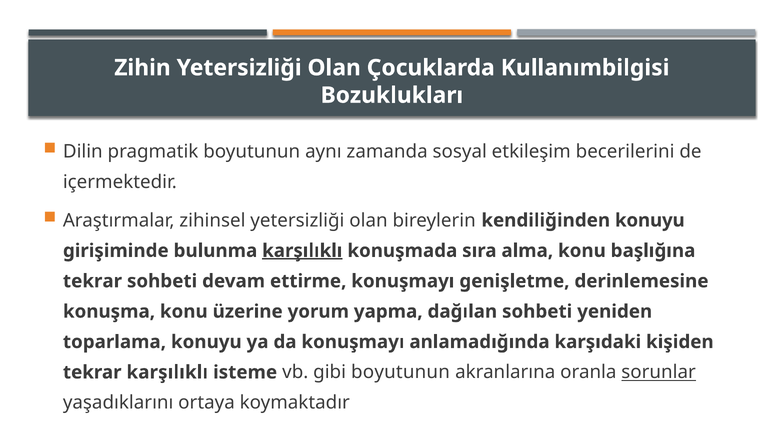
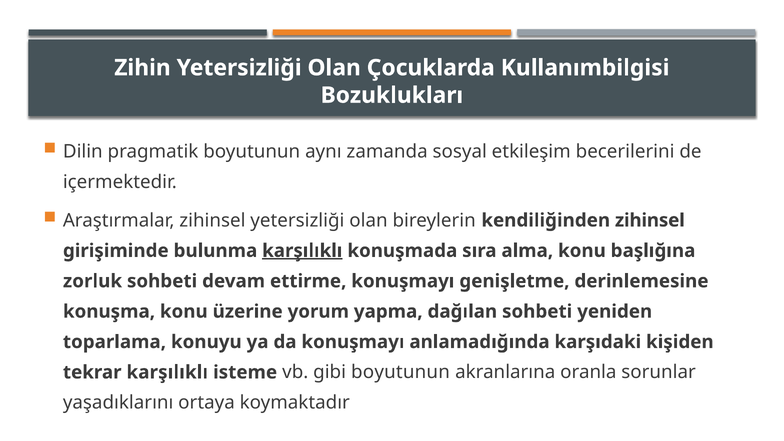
kendiliğinden konuyu: konuyu -> zihinsel (650, 220)
tekrar: tekrar -> zorluk (92, 281)
sorunlar underline: present -> none (659, 372)
